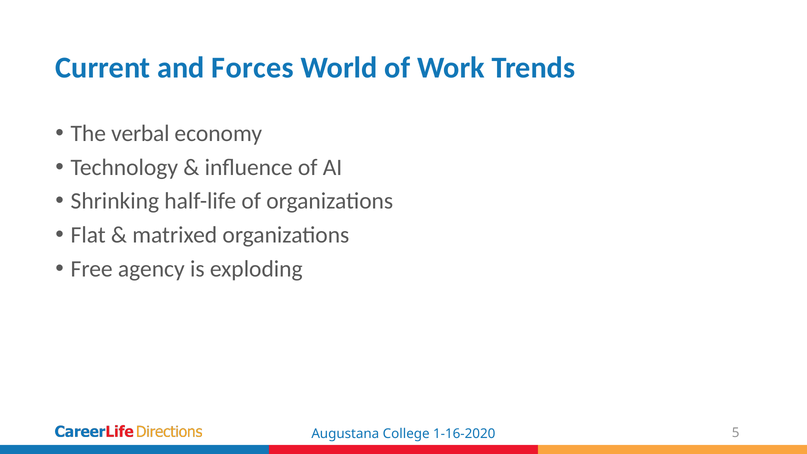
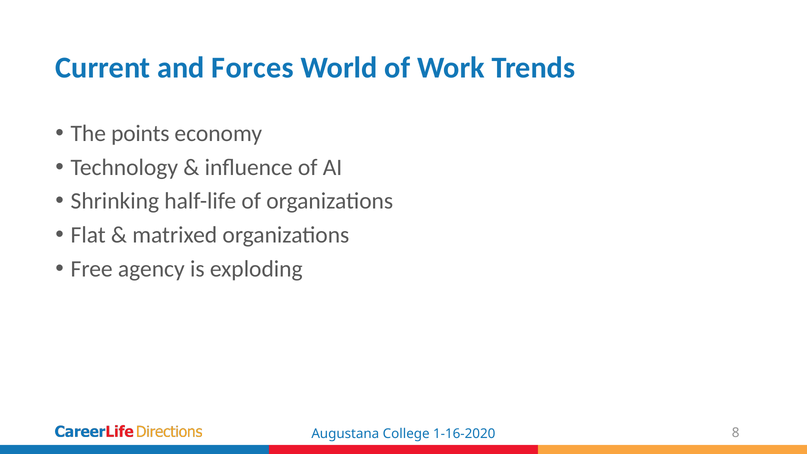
verbal: verbal -> points (140, 133)
5: 5 -> 8 (736, 433)
